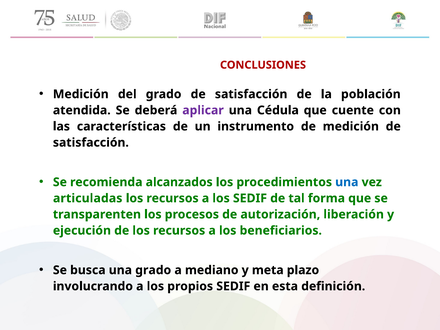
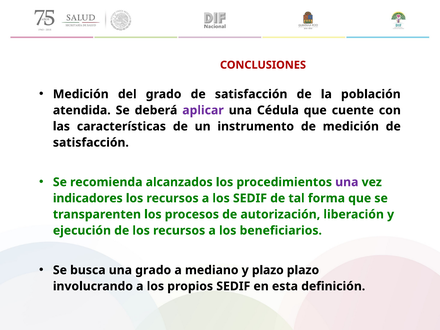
una colour: blue -> purple (347, 182)
articuladas: articuladas -> indicadores (88, 198)
y meta: meta -> plazo (268, 270)
